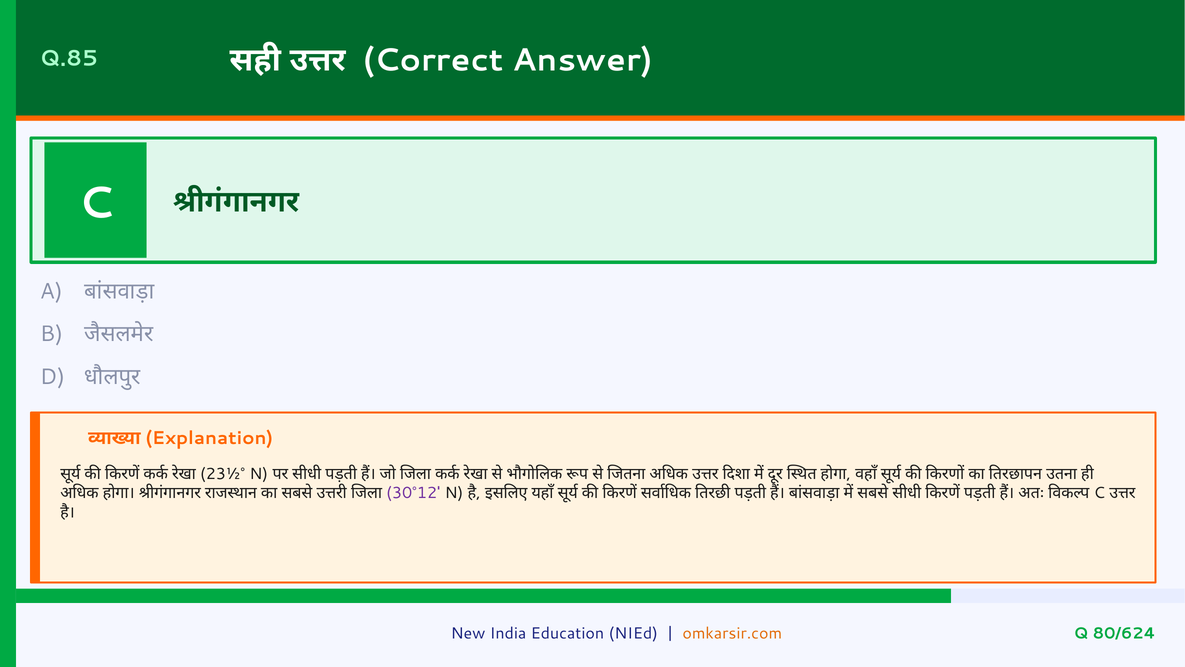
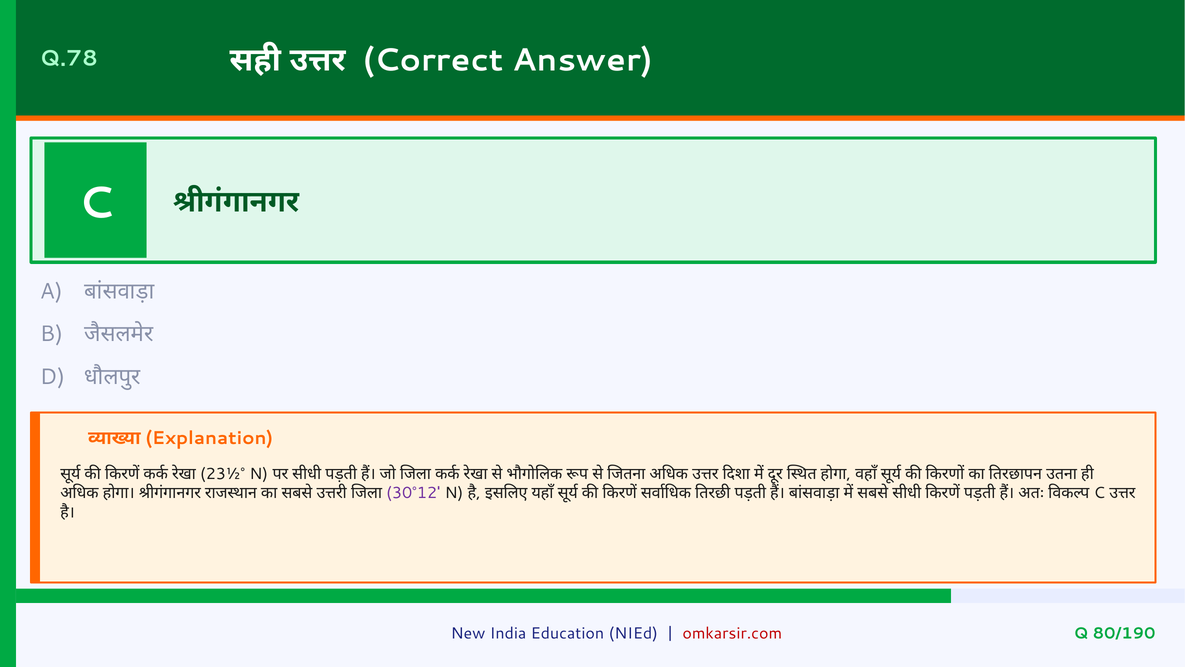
Q.85: Q.85 -> Q.78 (69, 58)
omkarsir.com colour: orange -> red (732, 633)
80/624: 80/624 -> 80/190 (1124, 633)
